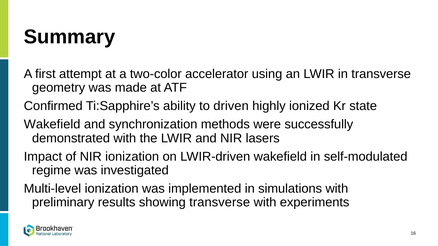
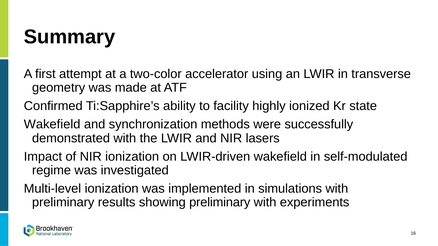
driven: driven -> facility (231, 106)
showing transverse: transverse -> preliminary (220, 203)
